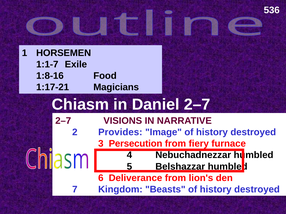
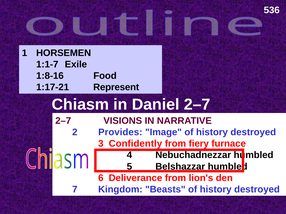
Magicians: Magicians -> Represent (116, 87)
Persecution: Persecution -> Confidently (135, 144)
